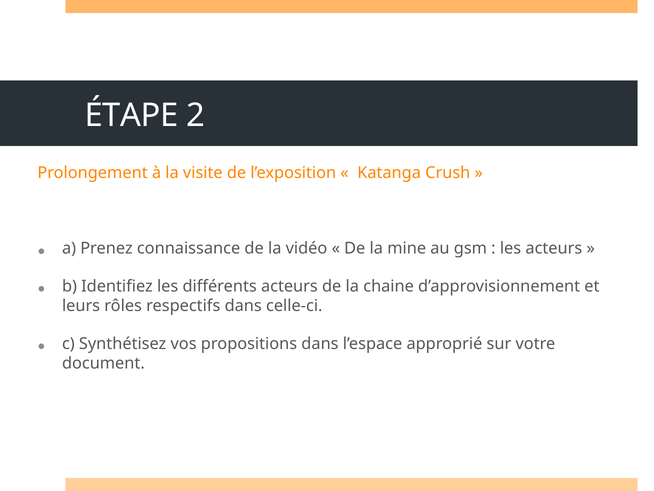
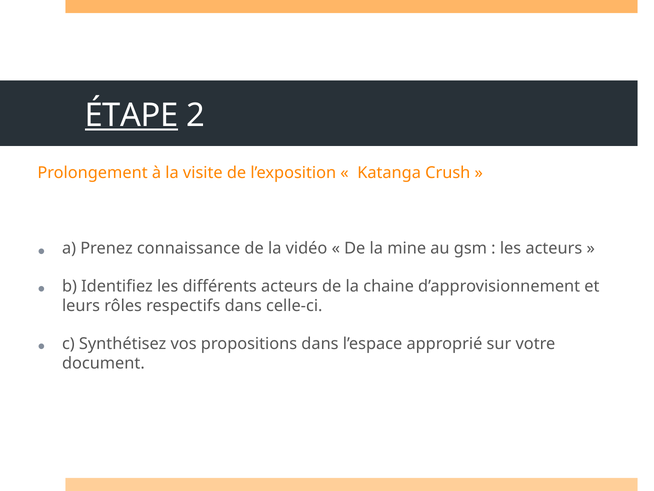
ÉTAPE underline: none -> present (132, 115)
